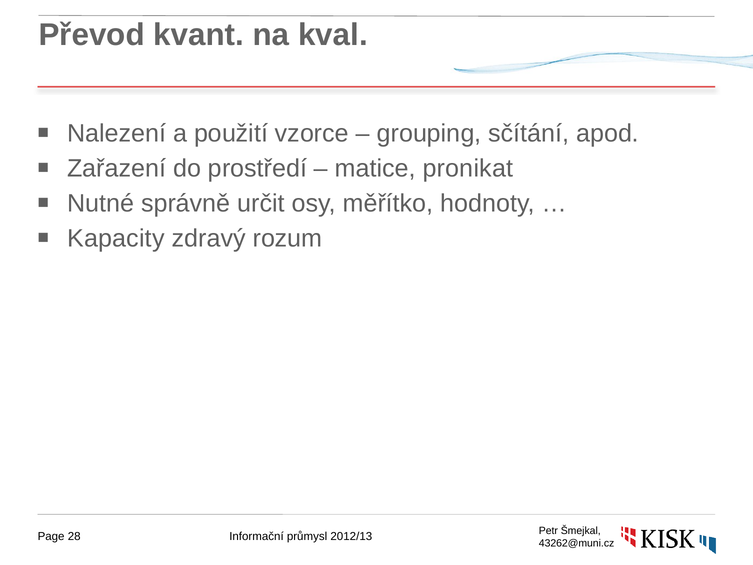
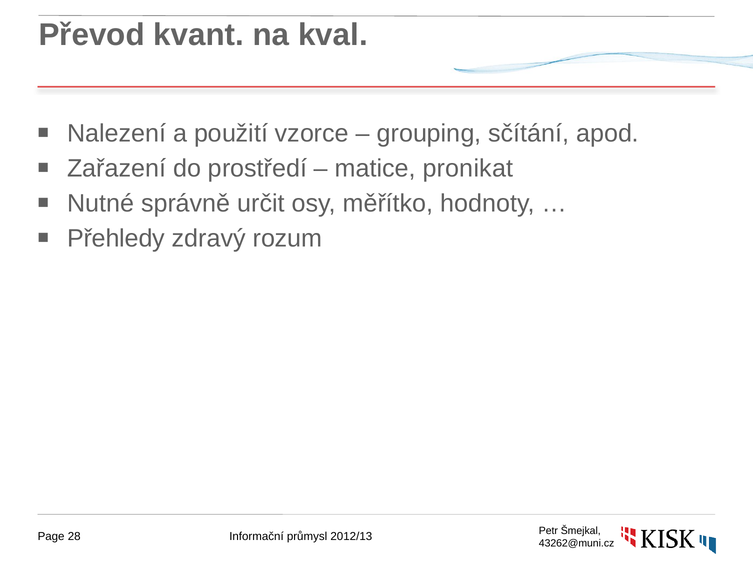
Kapacity: Kapacity -> Přehledy (116, 239)
